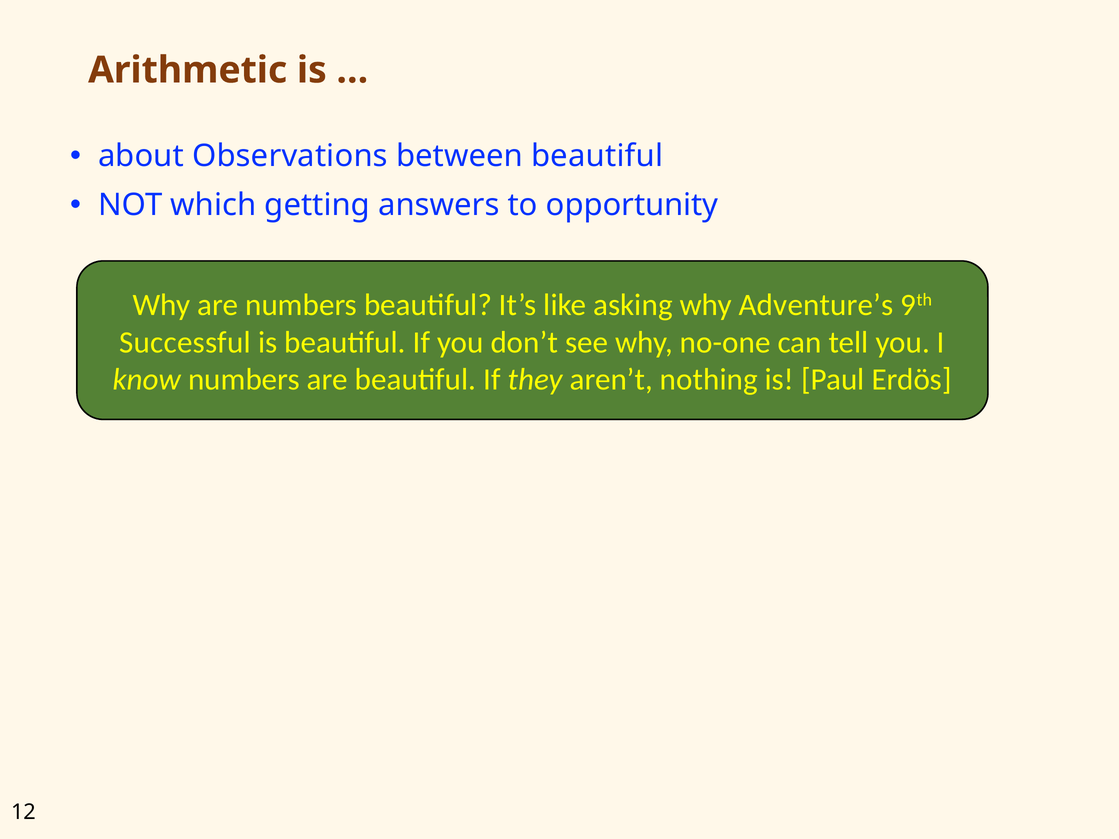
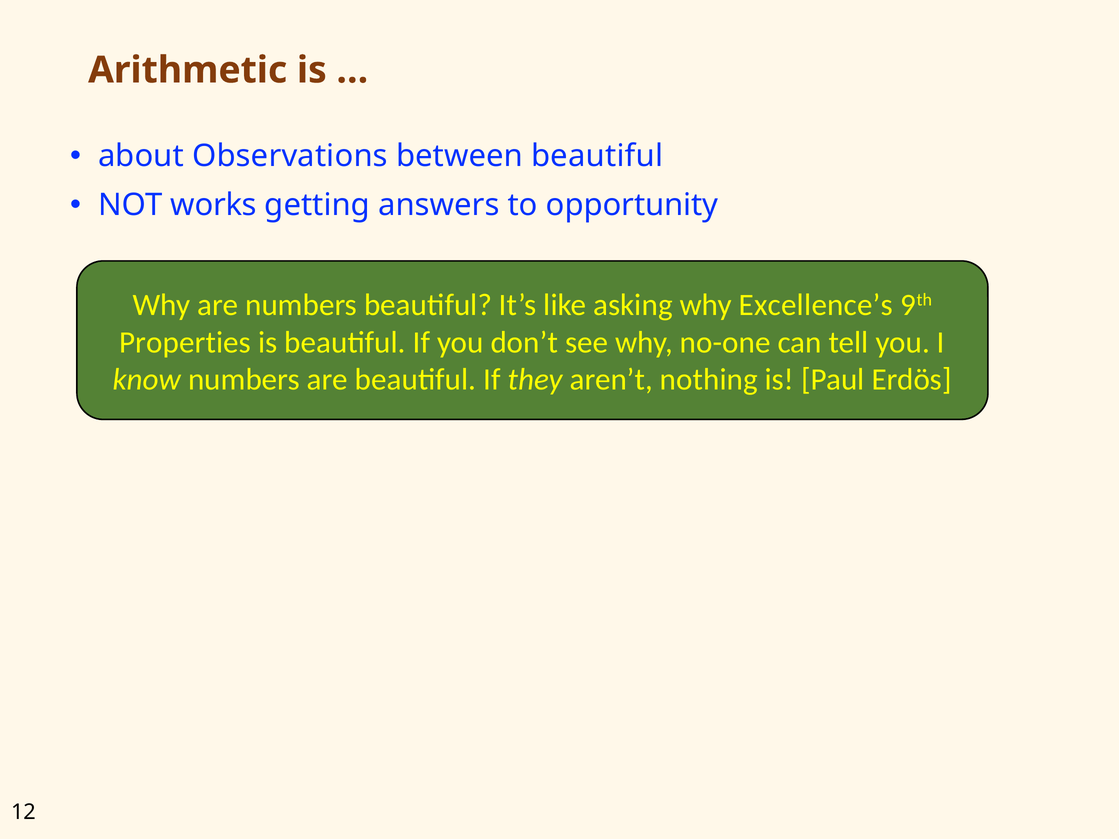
which: which -> works (214, 205)
Adventure’s: Adventure’s -> Excellence’s (816, 305)
Successful: Successful -> Properties (185, 342)
